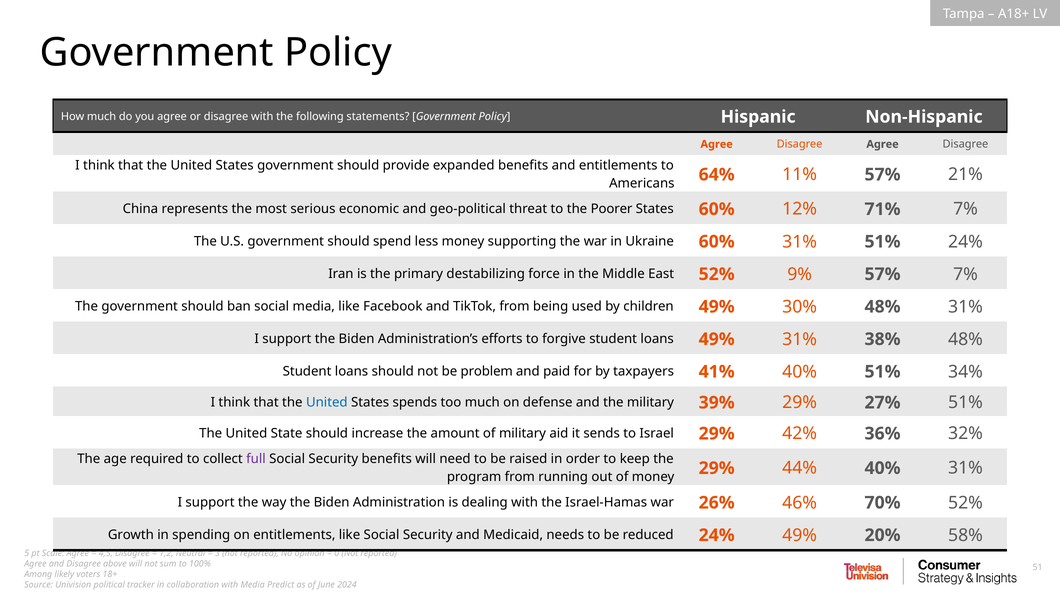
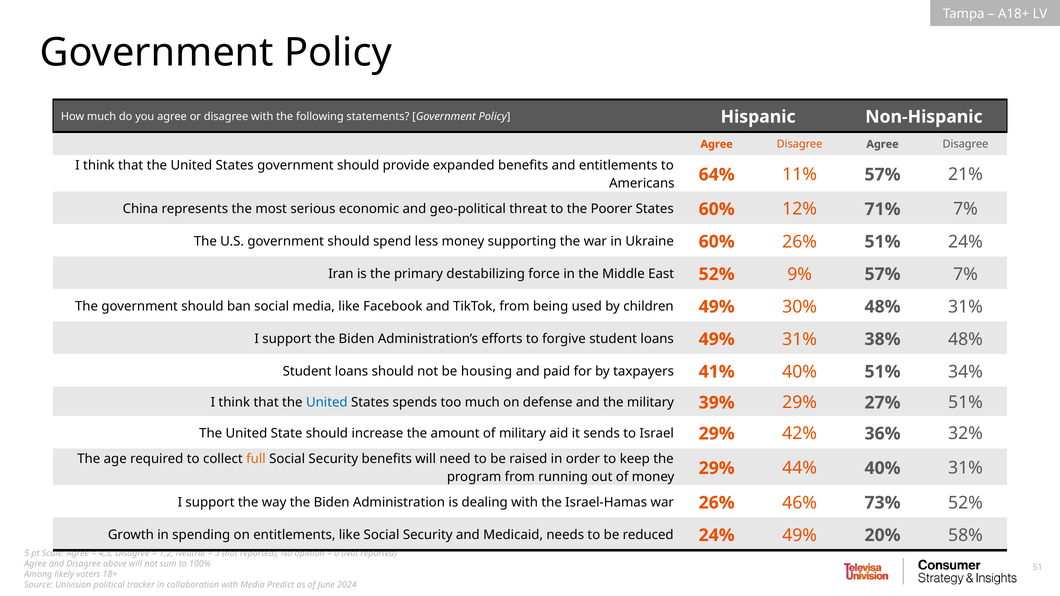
60% 31%: 31% -> 26% (800, 242)
problem: problem -> housing (487, 372)
full colour: purple -> orange (256, 459)
70%: 70% -> 73% (883, 503)
